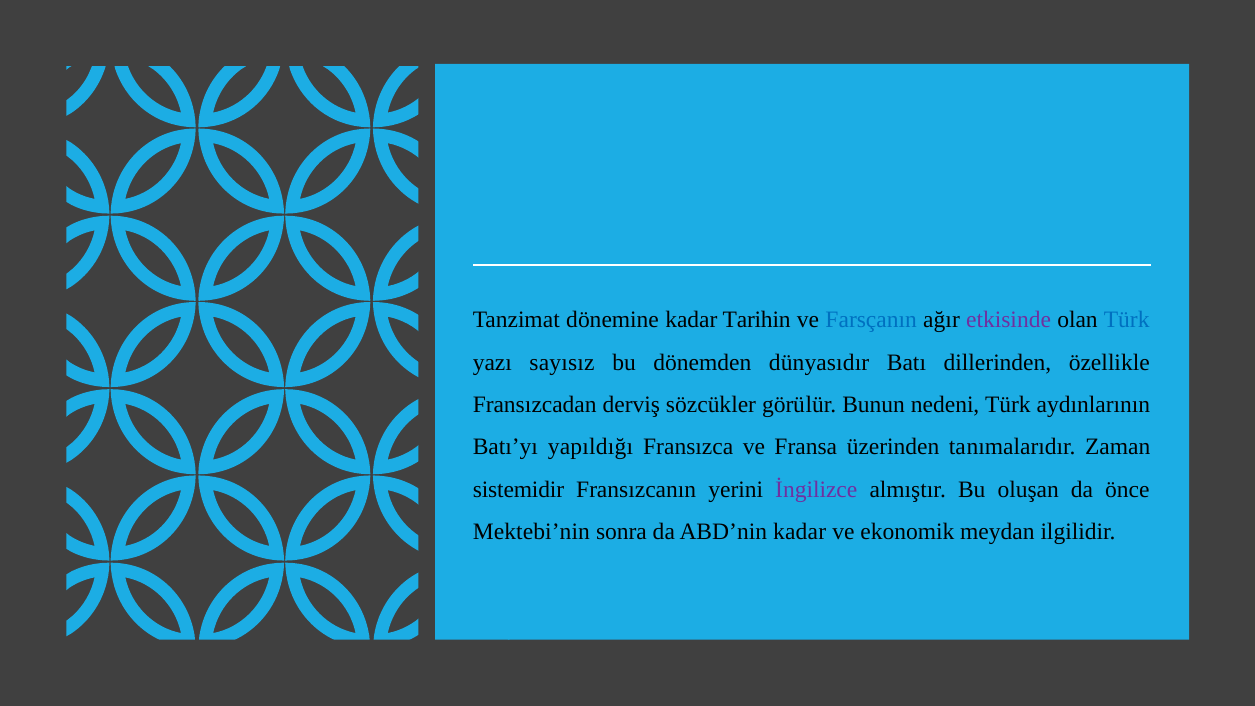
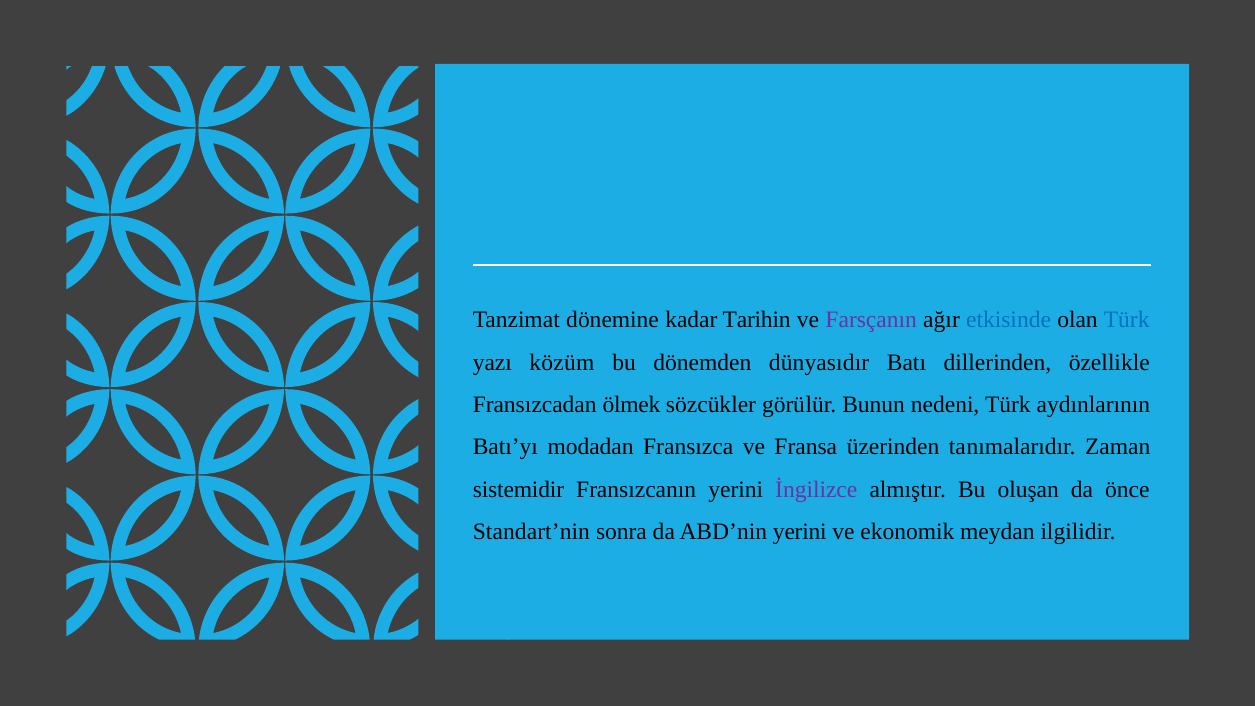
Farsçanın colour: blue -> purple (871, 320)
etkisinde colour: purple -> blue (1009, 320)
sayısız: sayısız -> közüm (562, 362)
derviş: derviş -> ölmek (631, 405)
yapıldığı: yapıldığı -> modadan (591, 447)
Mektebi’nin: Mektebi’nin -> Standart’nin (531, 532)
ABD’nin kadar: kadar -> yerini (800, 532)
